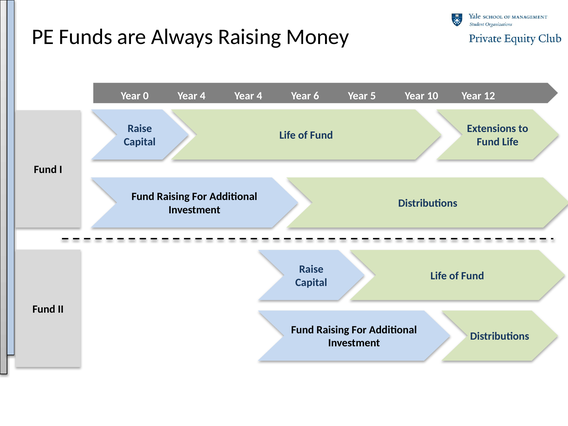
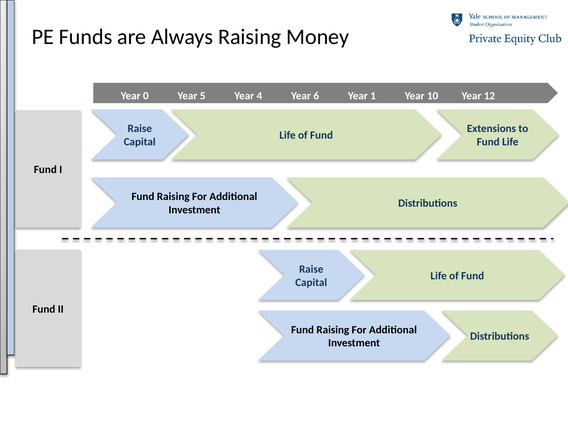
0 Year 4: 4 -> 5 (203, 96)
5: 5 -> 1 (373, 96)
